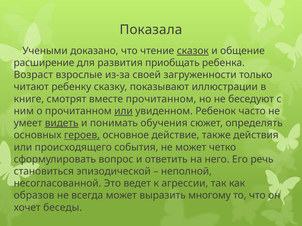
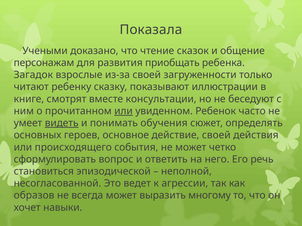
сказок underline: present -> none (193, 51)
расширение: расширение -> персонажам (44, 63)
Возраст: Возраст -> Загадок (33, 75)
вместе прочитанном: прочитанном -> консультации (161, 99)
героев underline: present -> none (82, 135)
действие также: также -> своей (216, 135)
беседы: беседы -> навыки (63, 208)
